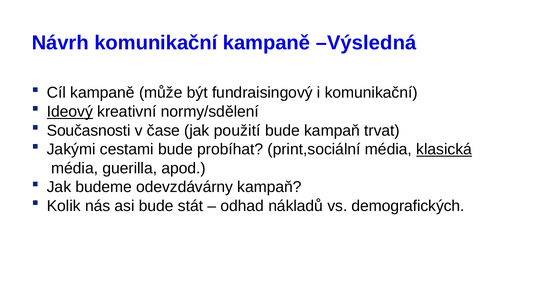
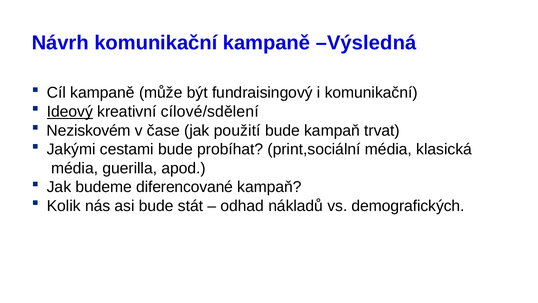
normy/sdělení: normy/sdělení -> cílové/sdělení (210, 112)
Současnosti: Současnosti -> Neziskovém (89, 130)
klasická underline: present -> none (444, 149)
odevzdávárny: odevzdávárny -> diferencované (185, 187)
